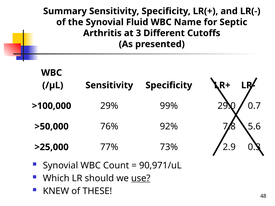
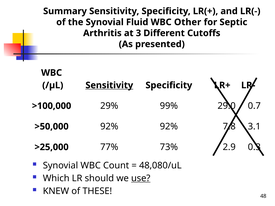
Name: Name -> Other (188, 22)
Sensitivity underline: none -> present (109, 85)
>50,000 76%: 76% -> 92% (109, 127)
5.6: 5.6 -> 3.1 (254, 127)
90,971/uL: 90,971/uL -> 48,080/uL (160, 166)
